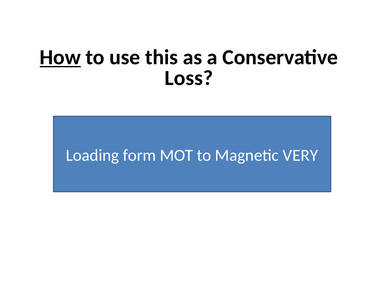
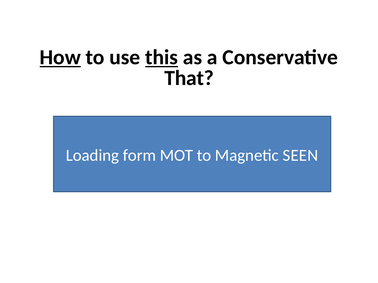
this underline: none -> present (162, 57)
Loss: Loss -> That (189, 78)
VERY: VERY -> SEEN (300, 156)
